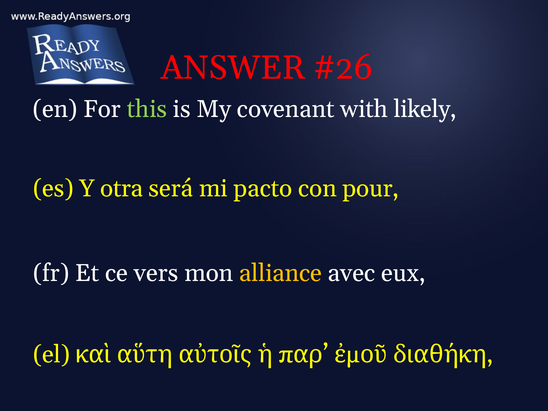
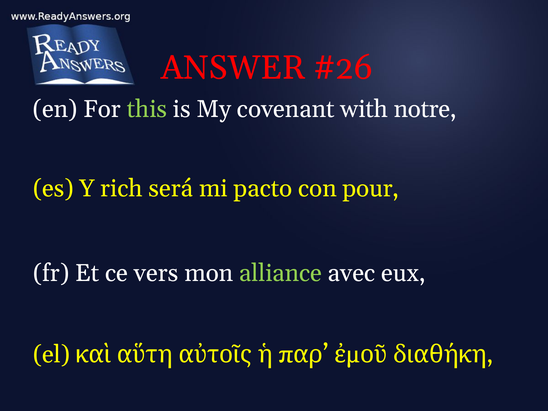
likely: likely -> notre (425, 109)
otra: otra -> rich (122, 189)
alliance colour: yellow -> light green (281, 273)
